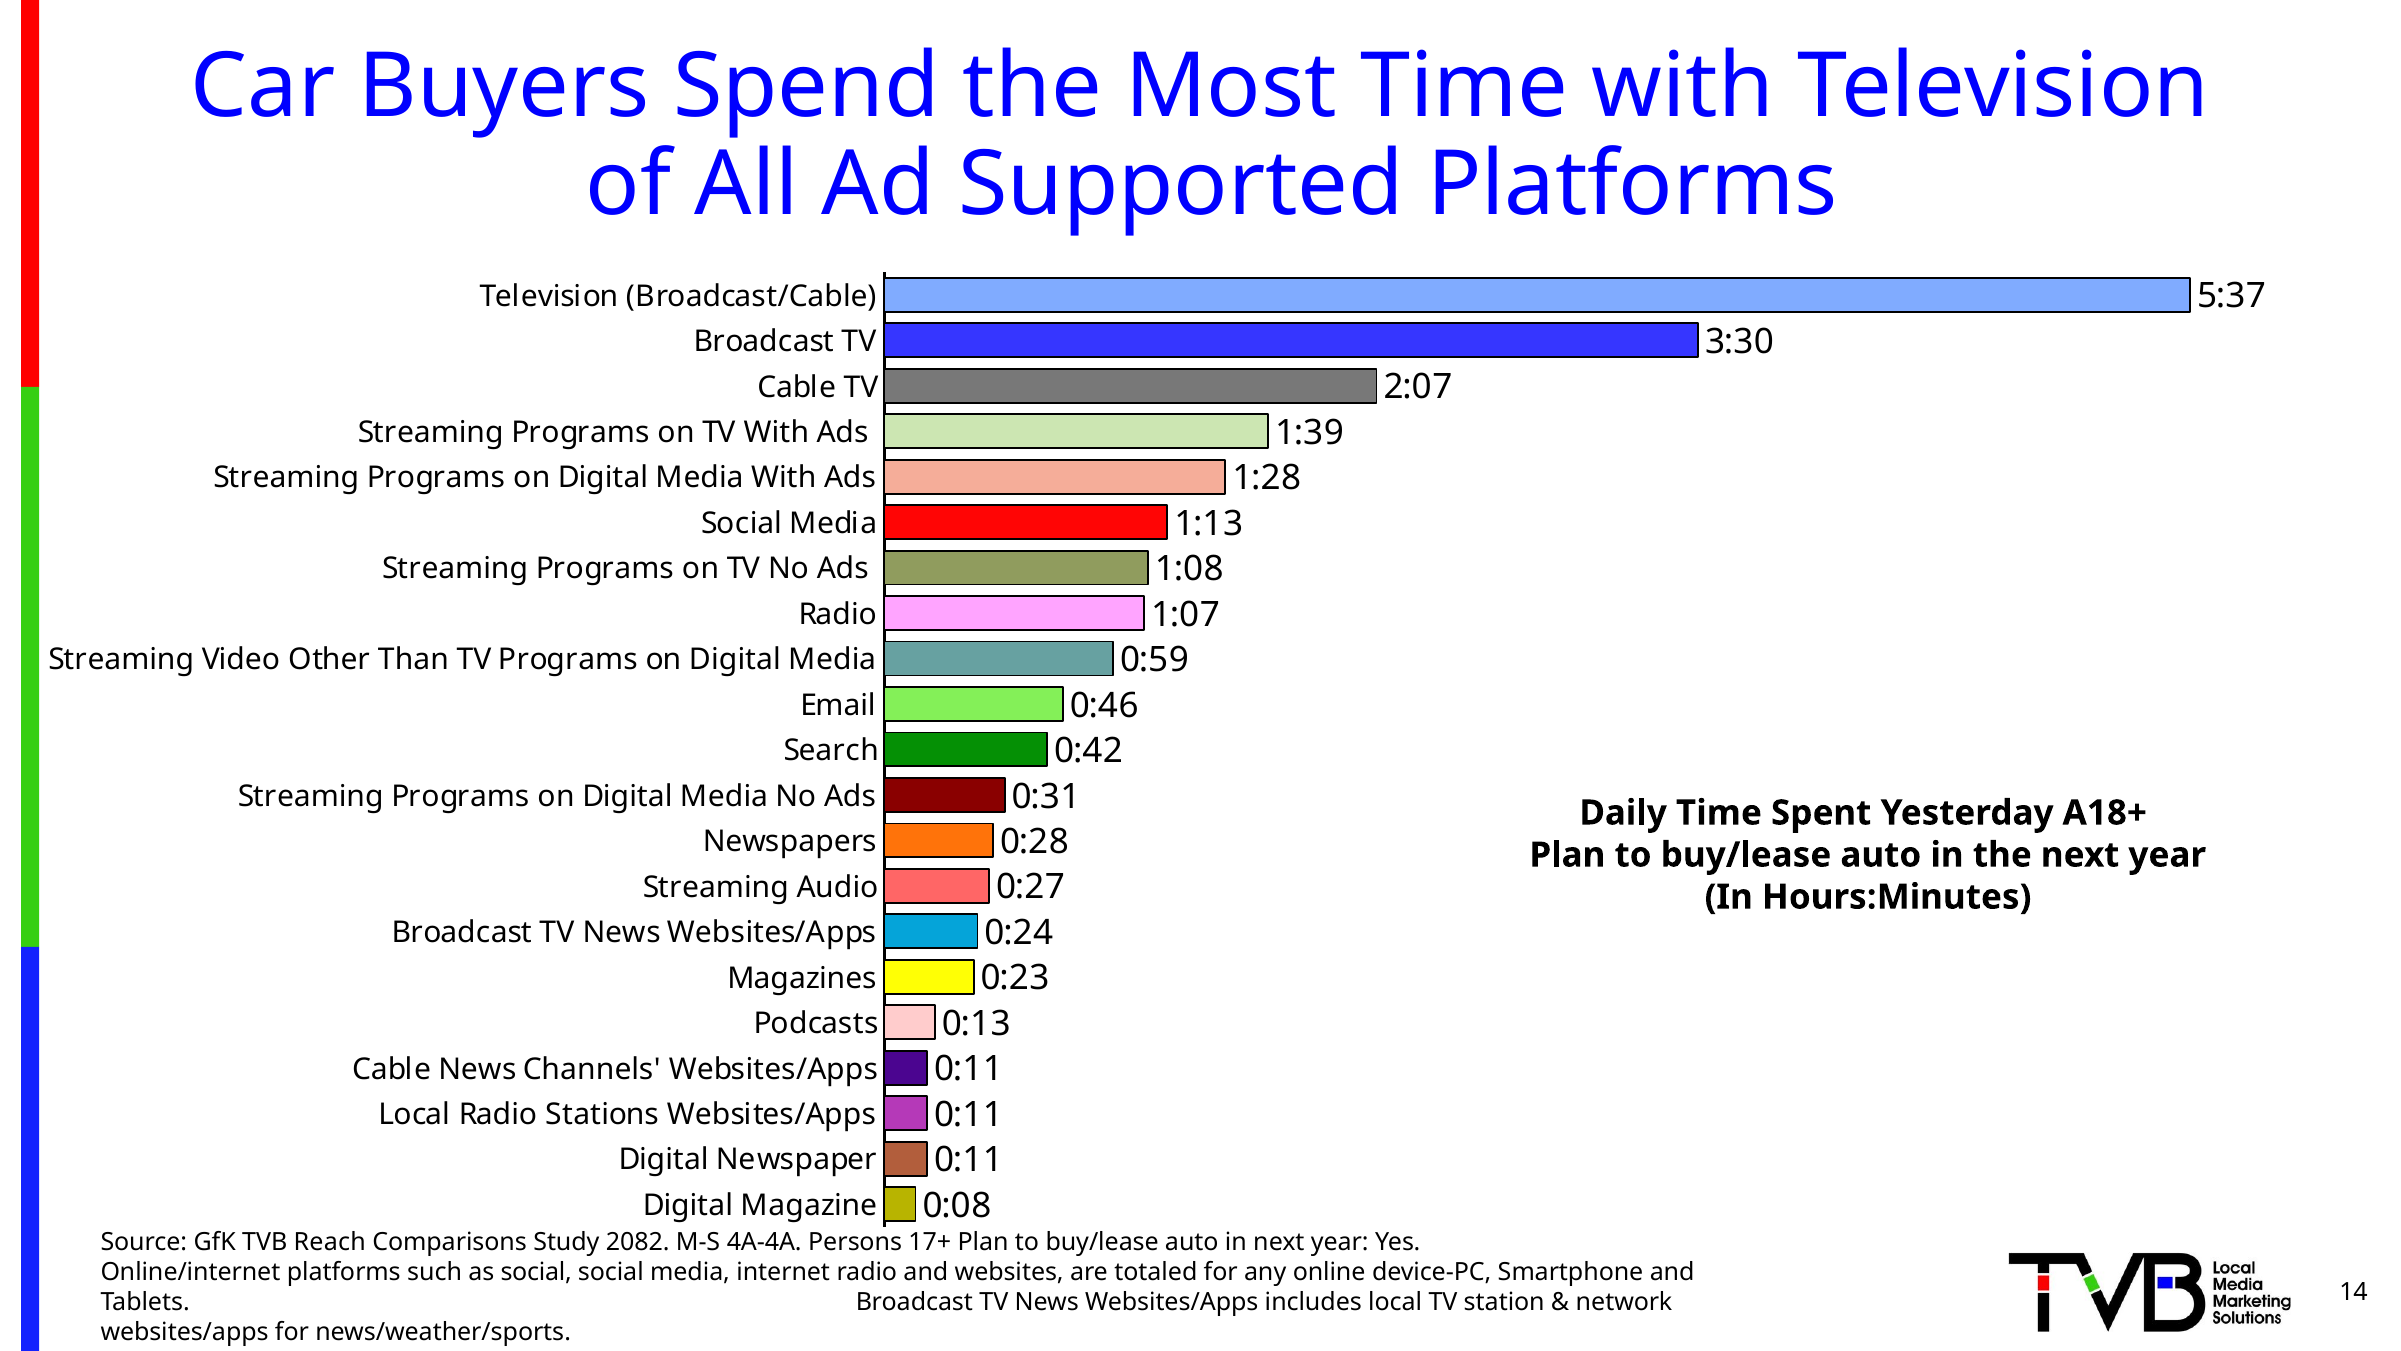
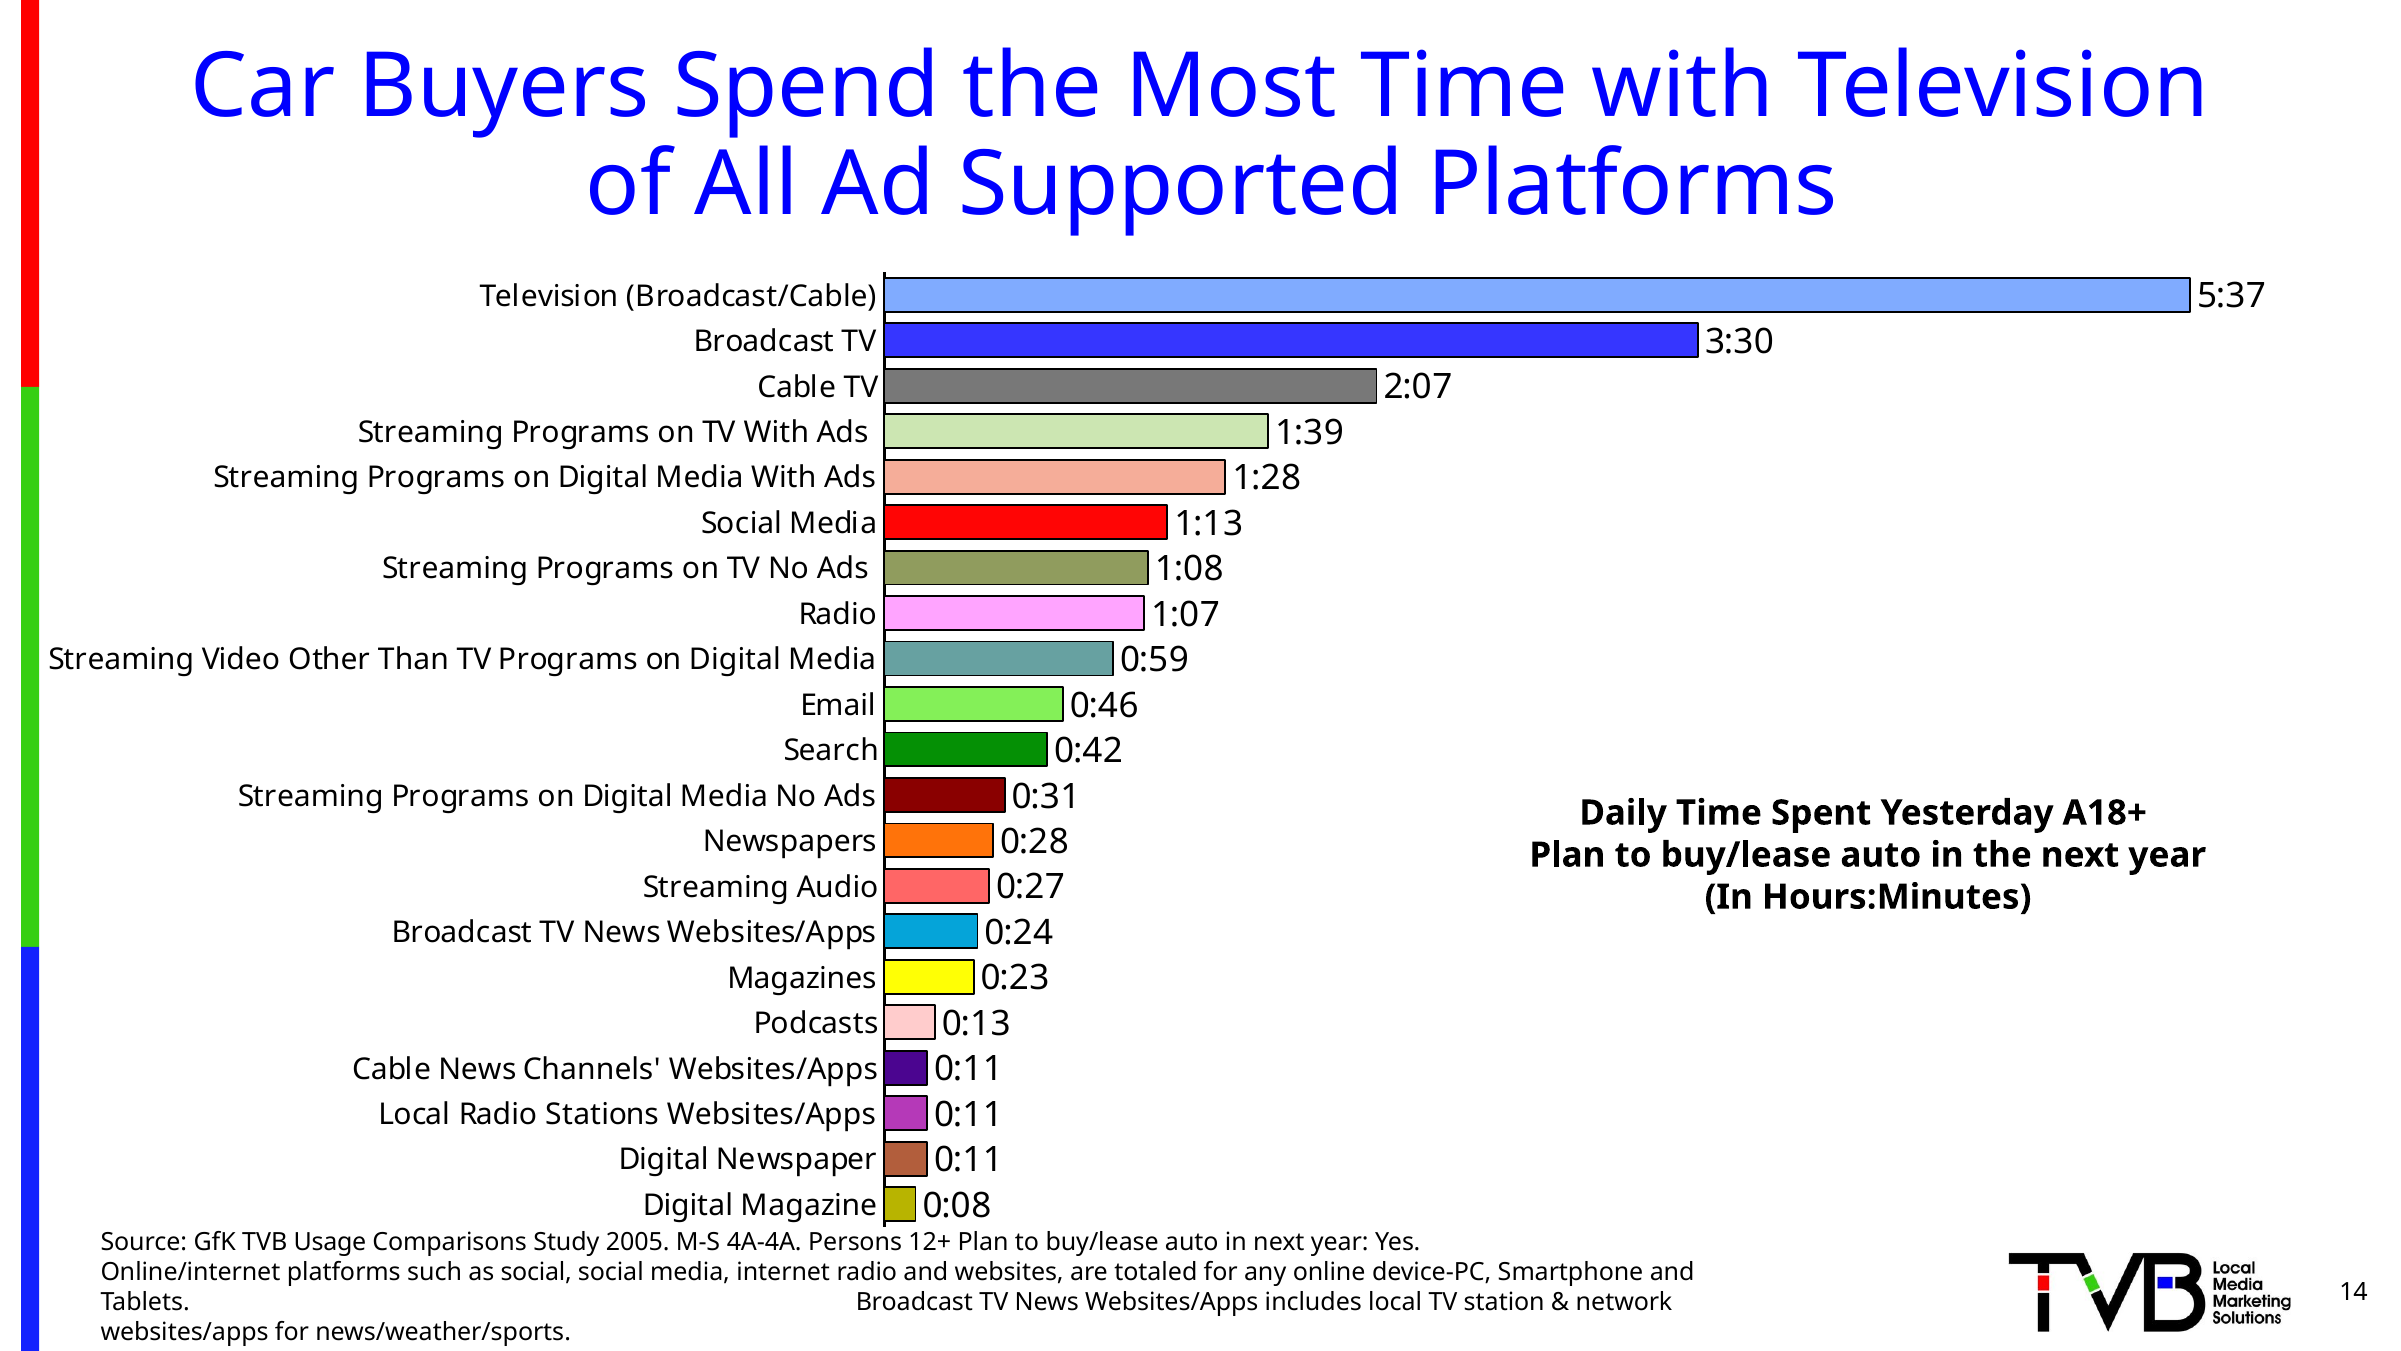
Reach: Reach -> Usage (330, 1242)
2082: 2082 -> 2005 (638, 1242)
17+: 17+ -> 12+ (930, 1242)
